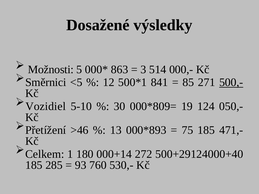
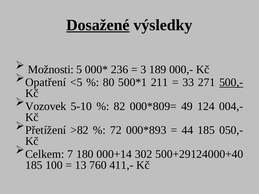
Dosažené underline: none -> present (98, 25)
863: 863 -> 236 (120, 70)
514: 514 -> 189 (158, 70)
Směrnici: Směrnici -> Opatření (46, 82)
12: 12 -> 80 (109, 82)
841: 841 -> 211 (159, 82)
85: 85 -> 33 (188, 82)
Vozidiel: Vozidiel -> Vozovek (46, 106)
30: 30 -> 82 (120, 106)
19: 19 -> 49 (187, 106)
050,-: 050,- -> 004,- (231, 106)
>46: >46 -> >82 (80, 130)
13: 13 -> 72 (116, 130)
75: 75 -> 44 (187, 130)
471,-: 471,- -> 050,- (231, 130)
1: 1 -> 7 (70, 154)
272: 272 -> 302 (144, 154)
285: 285 -> 100 (54, 165)
93: 93 -> 13 (81, 165)
530,-: 530,- -> 411,- (121, 165)
